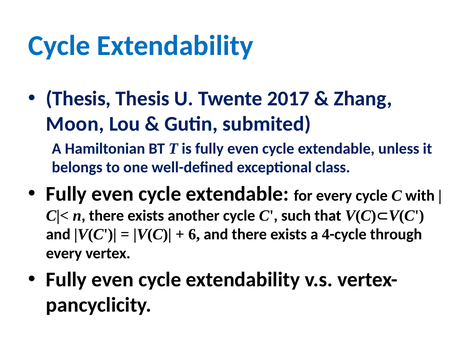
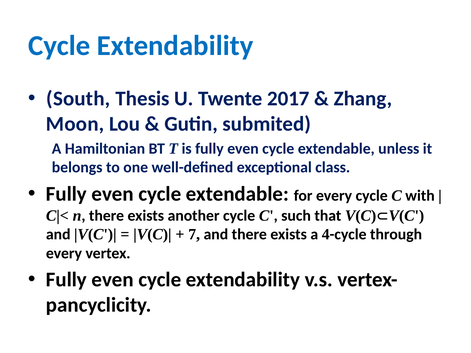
Thesis: Thesis -> South (78, 99)
6: 6 -> 7 (194, 235)
